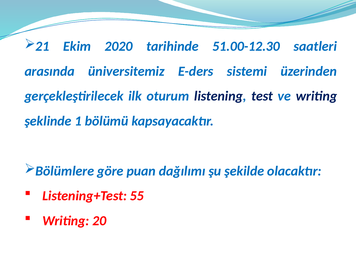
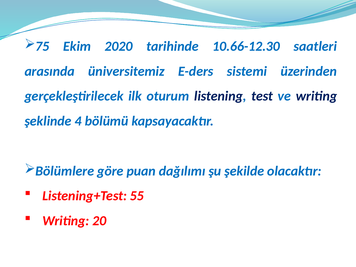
21: 21 -> 75 (42, 46)
51.00-12.30: 51.00-12.30 -> 10.66-12.30 (246, 46)
1: 1 -> 4 (78, 121)
